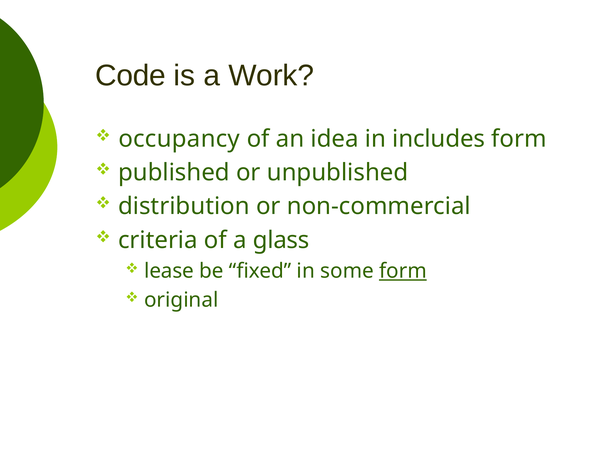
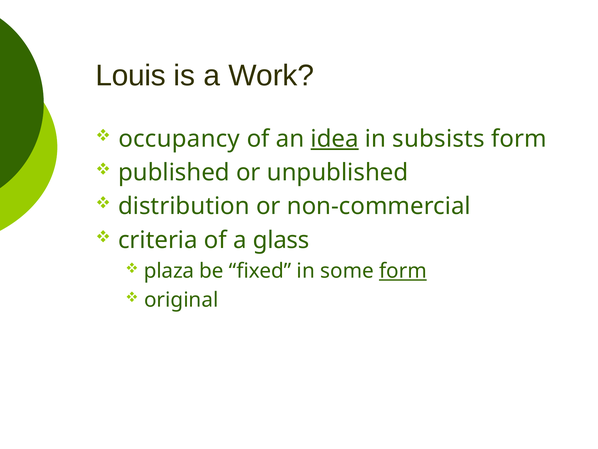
Code: Code -> Louis (131, 76)
idea underline: none -> present (335, 139)
includes: includes -> subsists (439, 139)
lease: lease -> plaza (169, 271)
